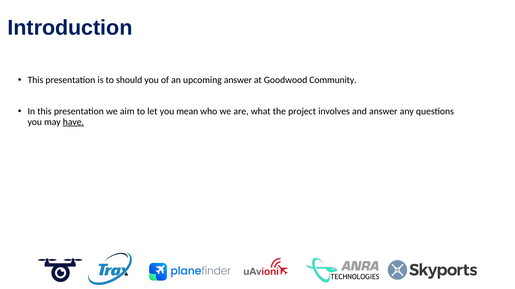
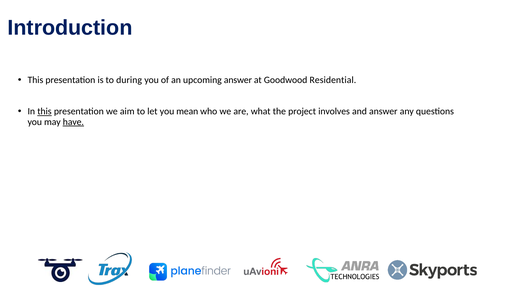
should: should -> during (129, 80)
Community: Community -> Residential (333, 80)
this underline: none -> present (44, 112)
